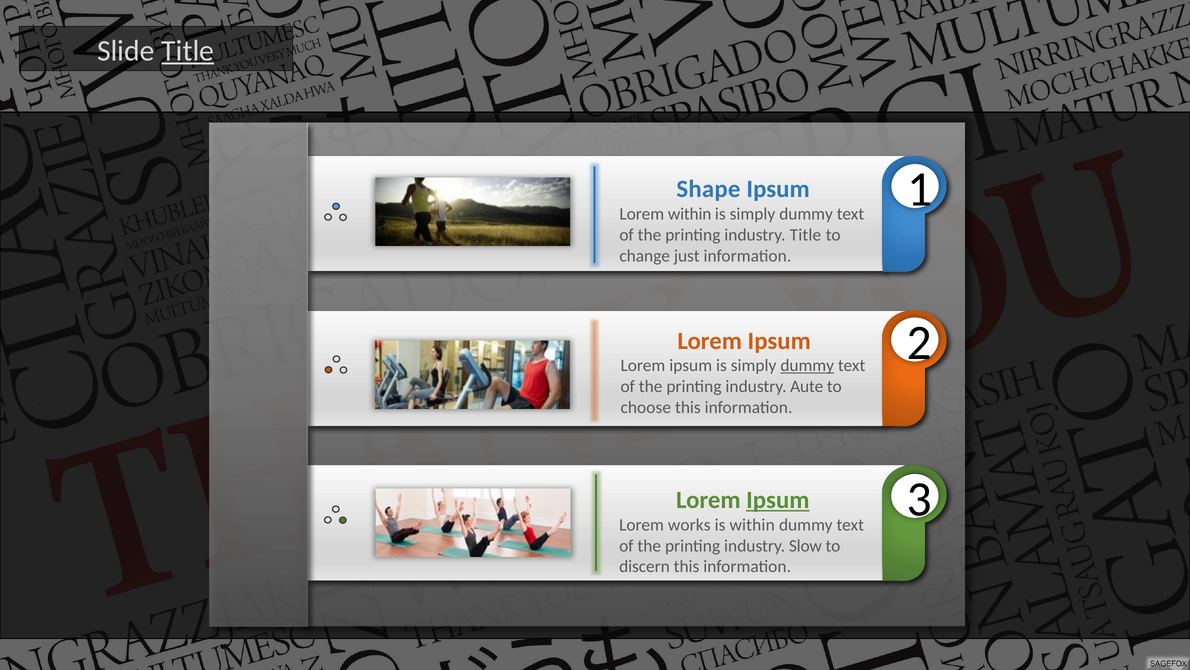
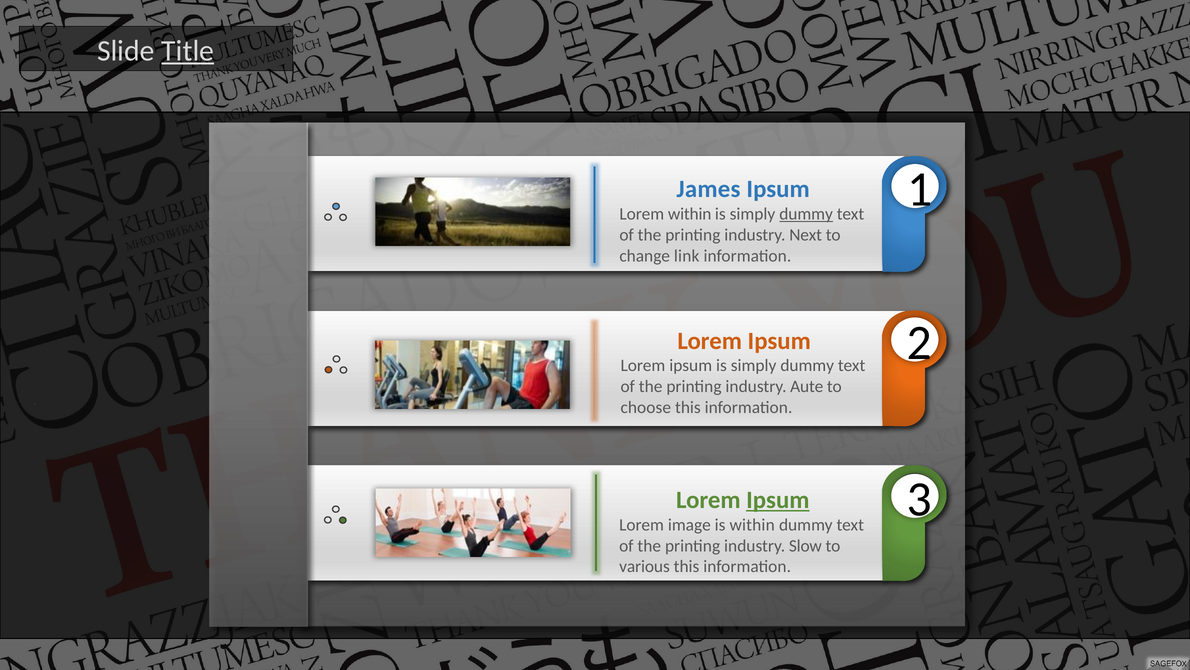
Shape: Shape -> James (708, 189)
dummy underline: none -> present (806, 214)
industry Title: Title -> Next (806, 235)
just: just -> link (687, 256)
dummy underline: present -> none (807, 365)
works: works -> image (689, 524)
discern: discern -> various (644, 566)
